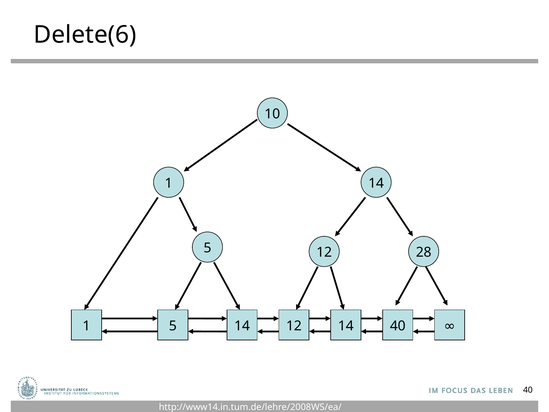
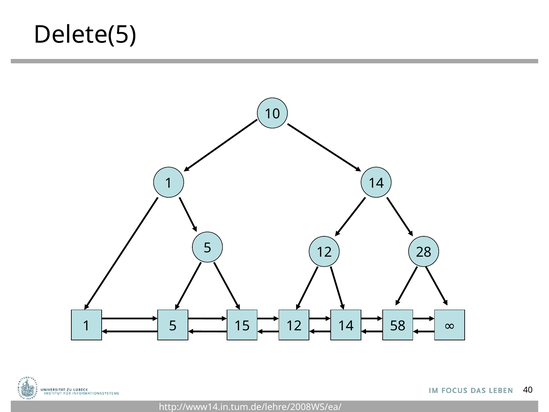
Delete(6: Delete(6 -> Delete(5 (85, 35)
1 14: 14 -> 15 (242, 326)
12 40: 40 -> 58 (398, 326)
